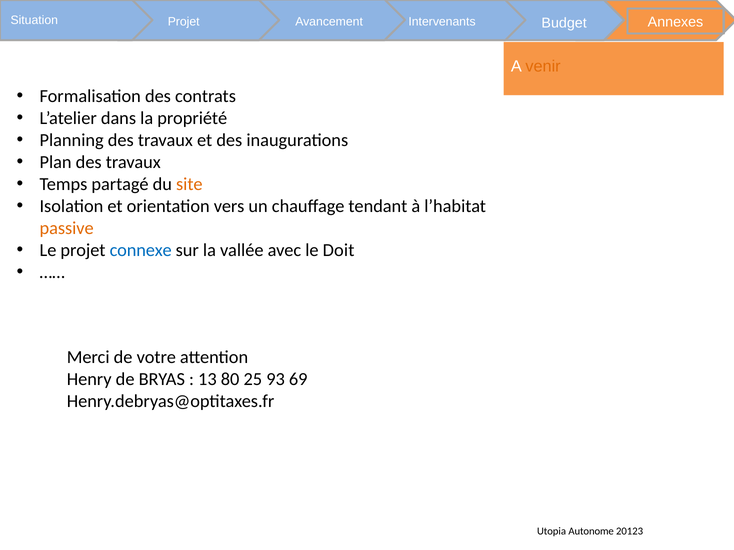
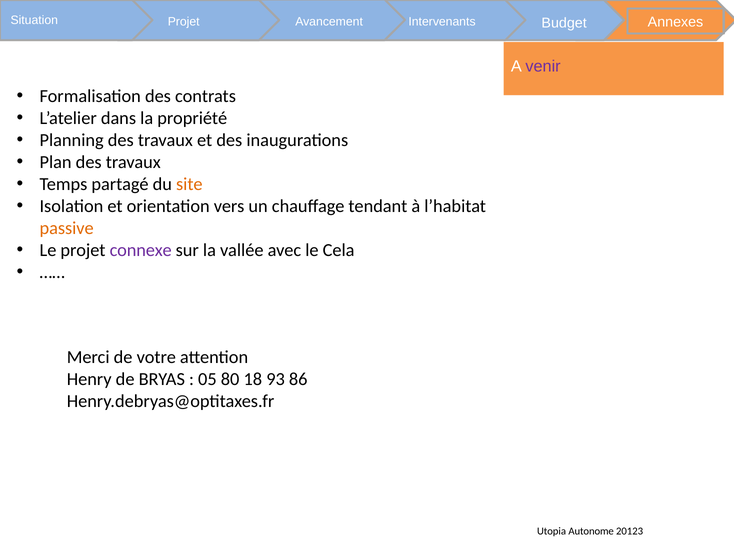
venir colour: orange -> purple (543, 66)
connexe colour: blue -> purple (141, 251)
Doit: Doit -> Cela (339, 251)
13: 13 -> 05 (207, 380)
25: 25 -> 18 (253, 380)
69: 69 -> 86 (298, 380)
